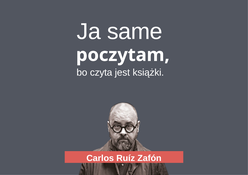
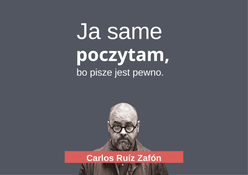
czyta: czyta -> pisze (101, 73)
książki: książki -> pewno (148, 73)
